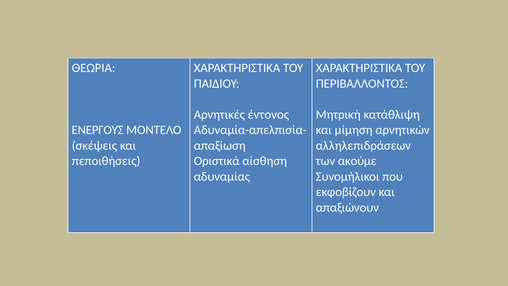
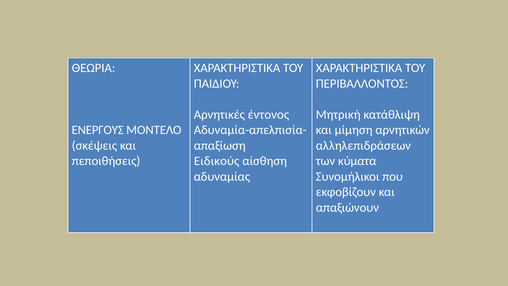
Οριστικά: Οριστικά -> Ειδικούς (217, 161)
ακούμε: ακούμε -> κύματα (357, 161)
